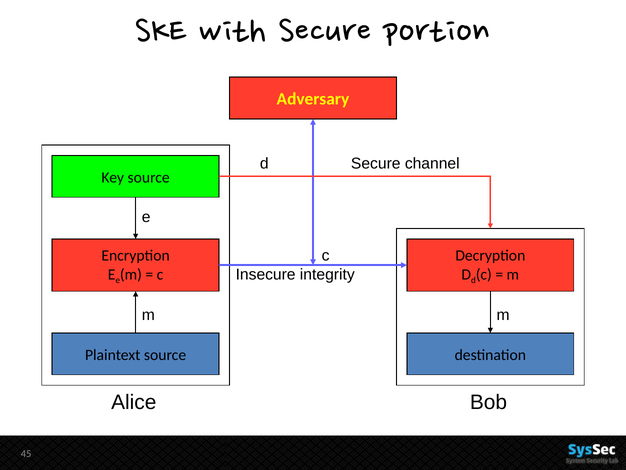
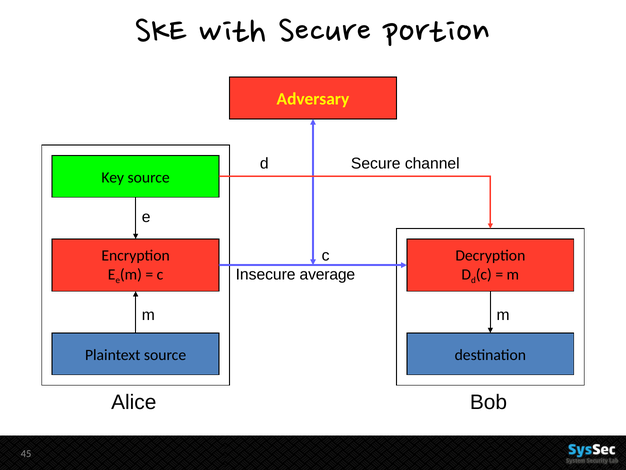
integrity: integrity -> average (327, 274)
